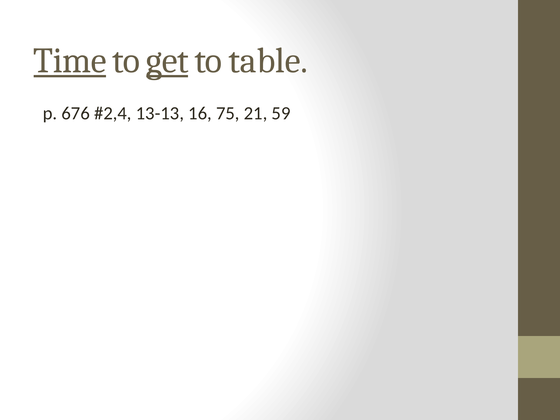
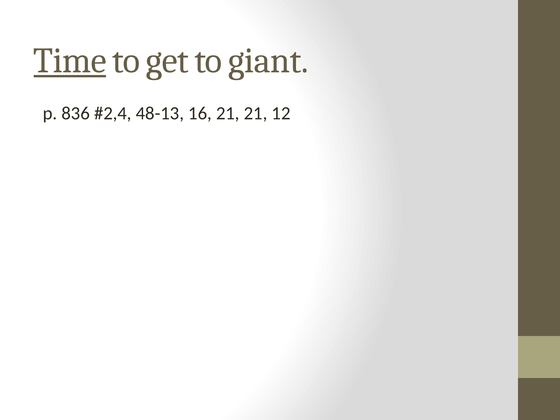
get underline: present -> none (167, 61)
table: table -> giant (268, 61)
676: 676 -> 836 (76, 113)
13-13: 13-13 -> 48-13 (160, 113)
16 75: 75 -> 21 (228, 113)
59: 59 -> 12 (281, 113)
